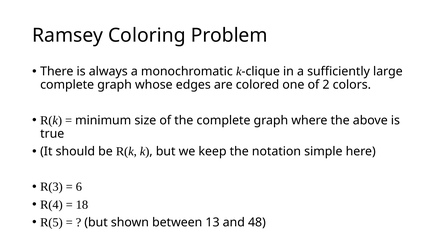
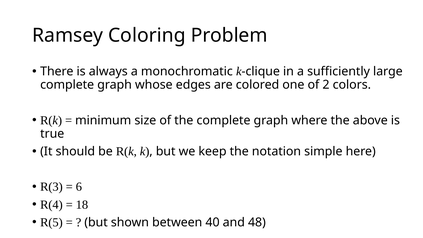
13: 13 -> 40 (213, 222)
